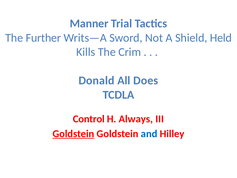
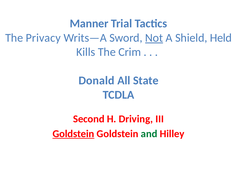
Further: Further -> Privacy (43, 38)
Not underline: none -> present (154, 38)
Does: Does -> State (146, 80)
Control: Control -> Second (89, 119)
Always: Always -> Driving (136, 119)
and colour: blue -> green (149, 134)
